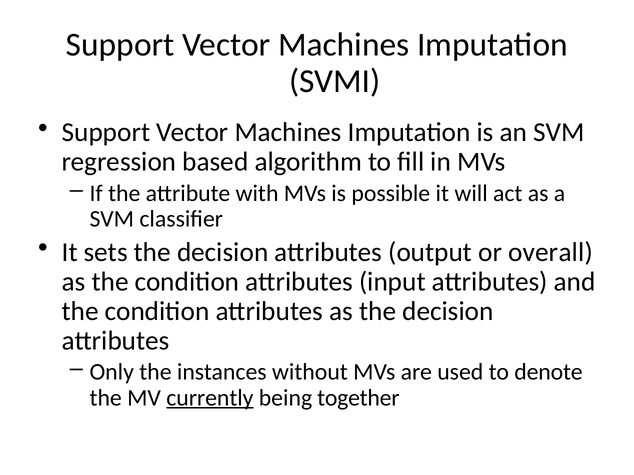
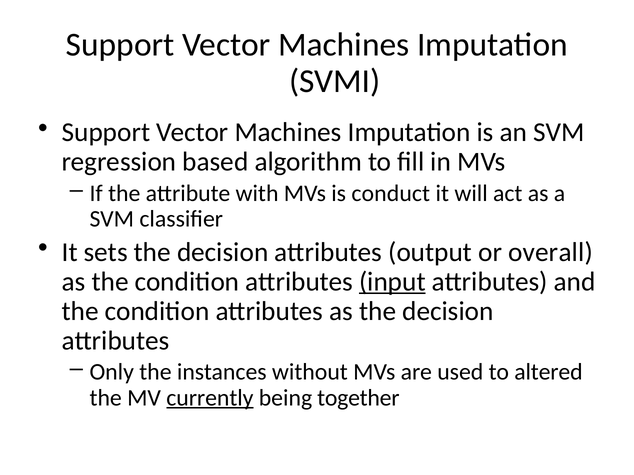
possible: possible -> conduct (391, 194)
input underline: none -> present (392, 282)
denote: denote -> altered (548, 372)
